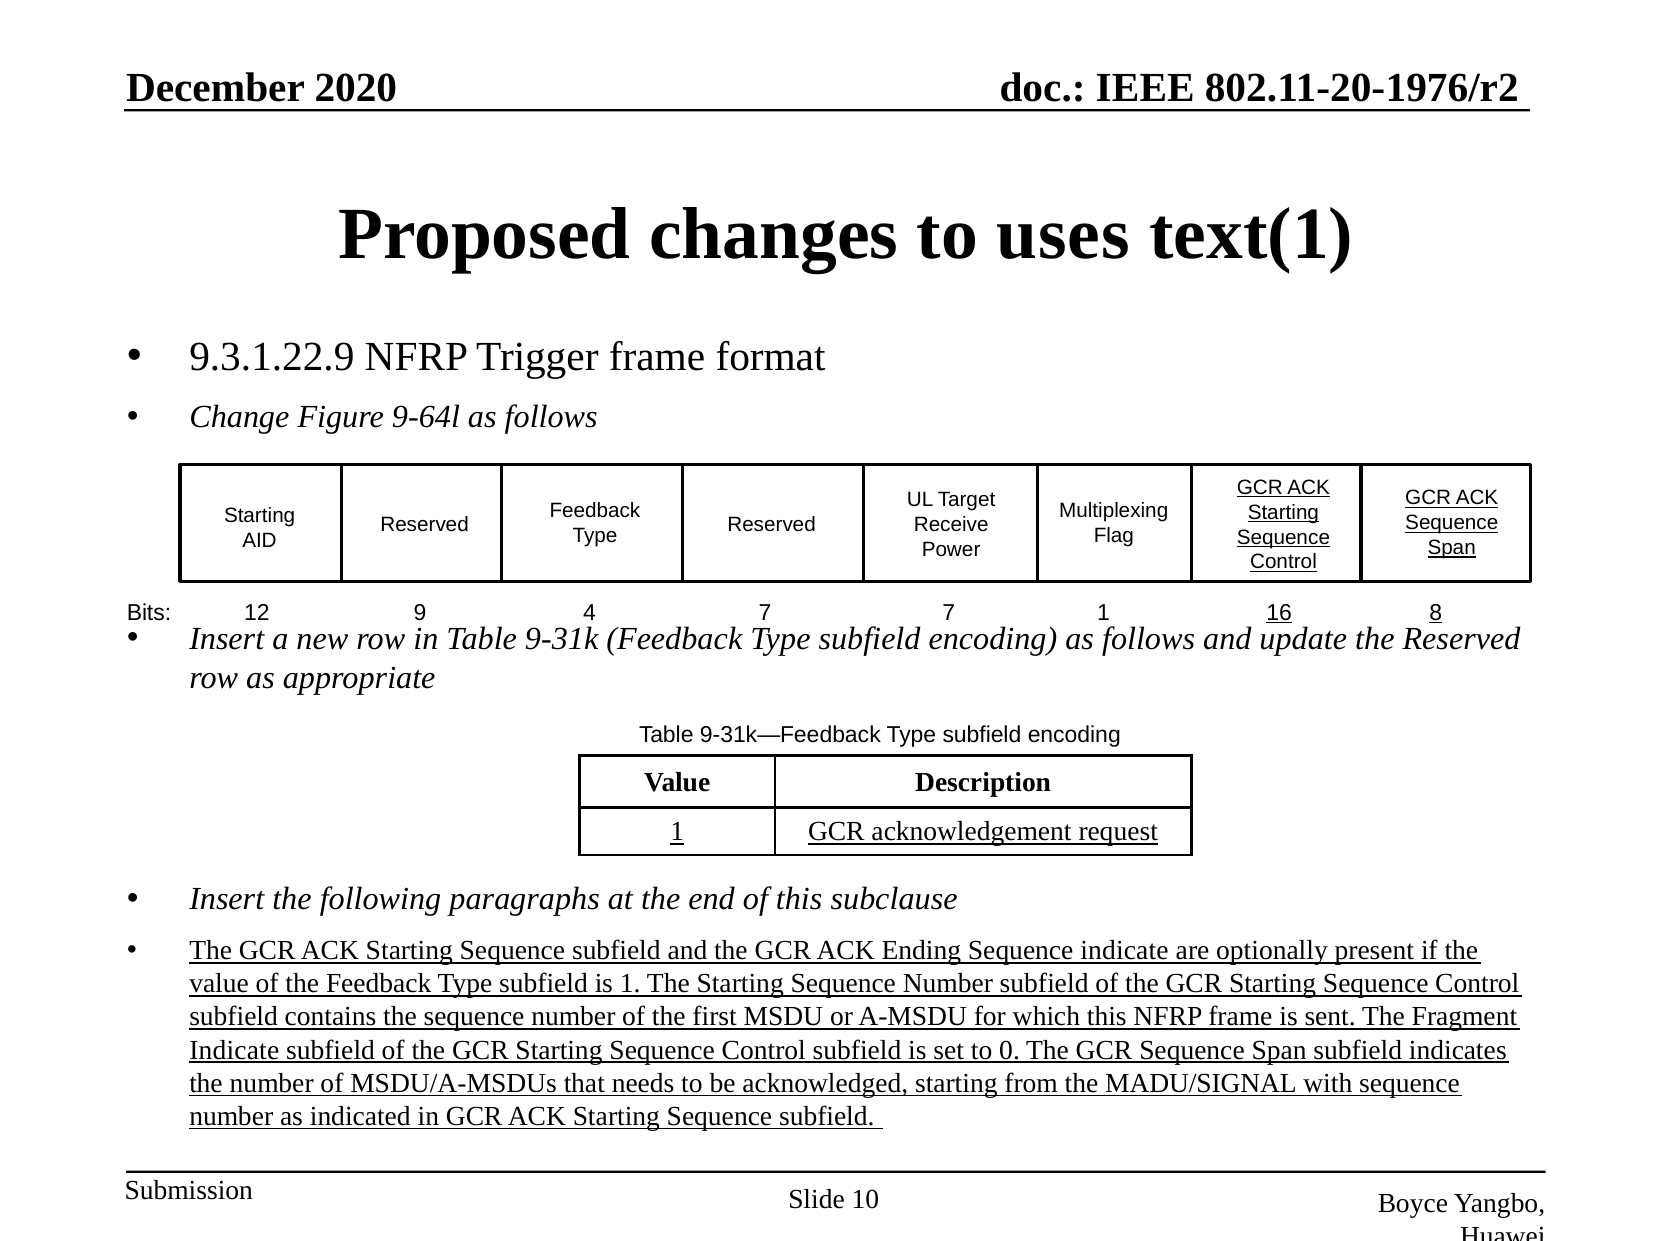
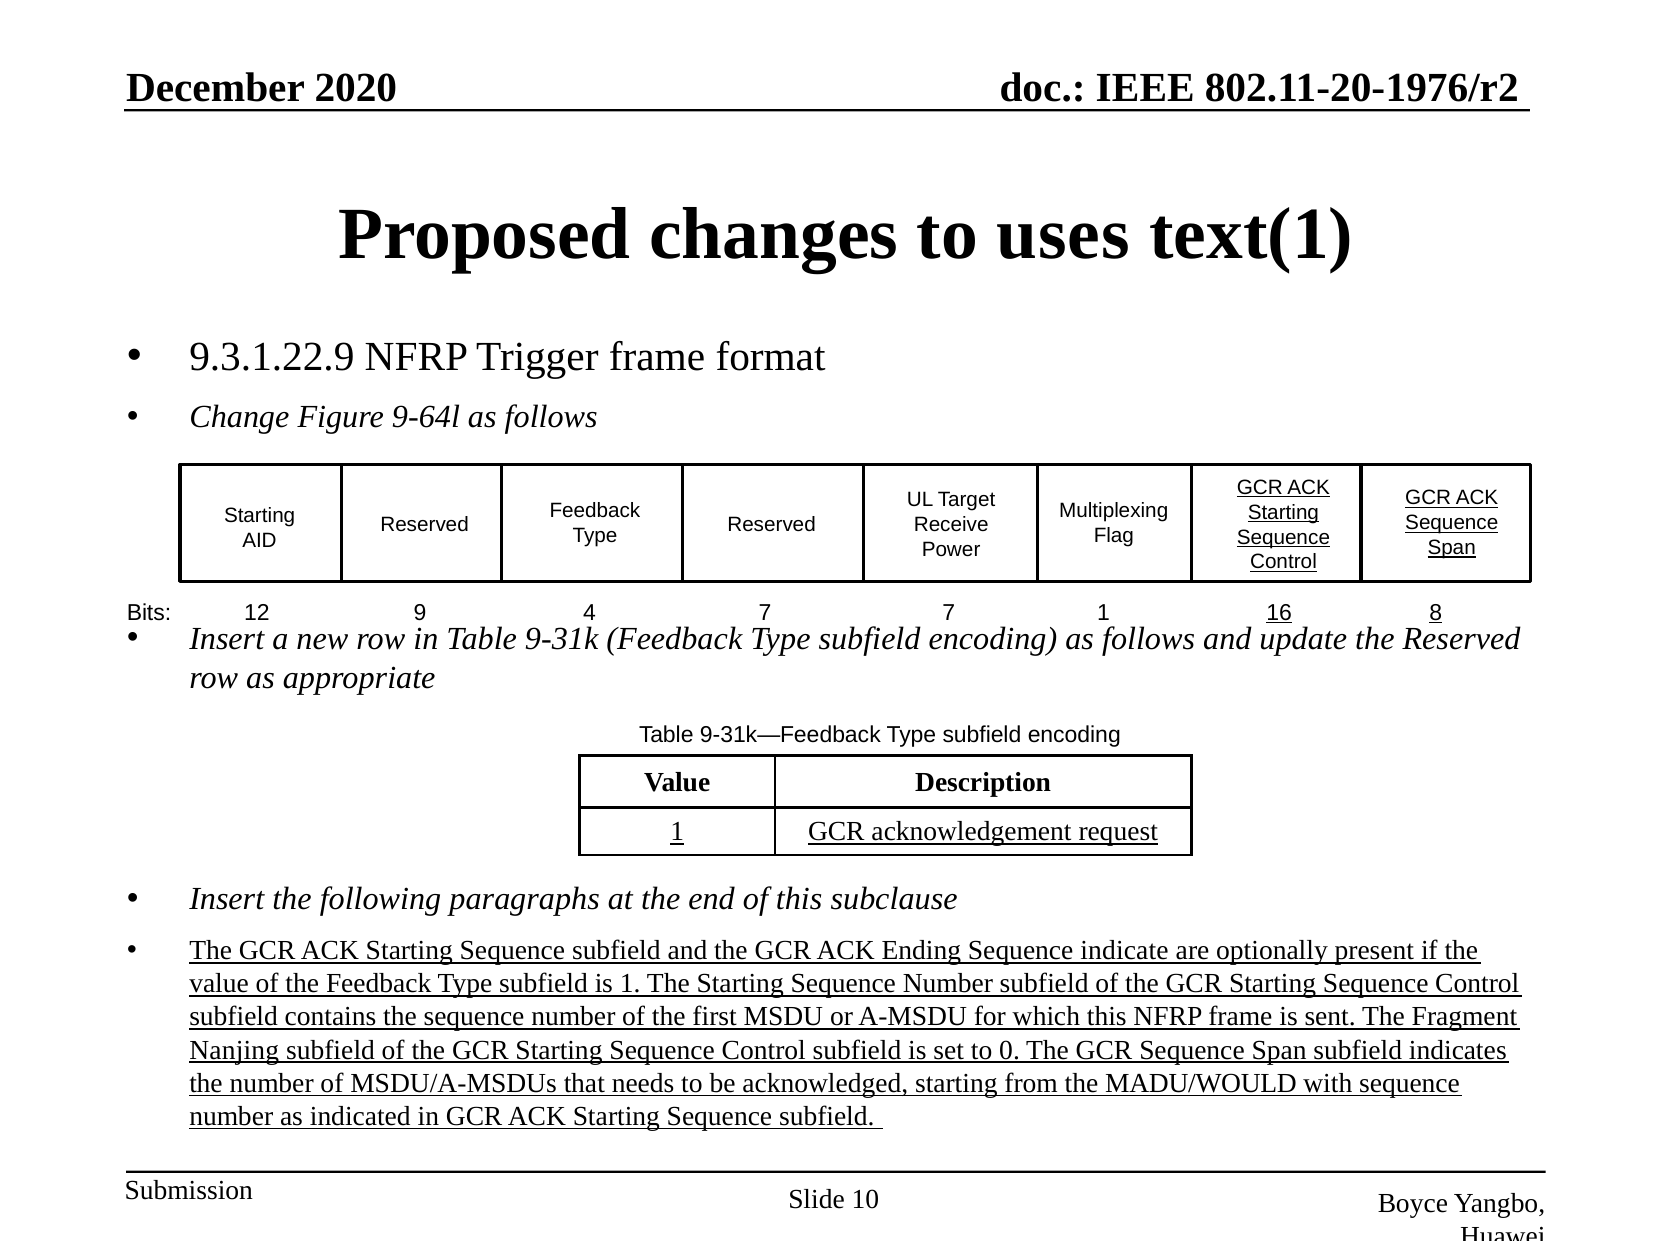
Indicate: Indicate -> Nanjing (234, 1050)
MADU/SIGNAL: MADU/SIGNAL -> MADU/WOULD (1201, 1083)
